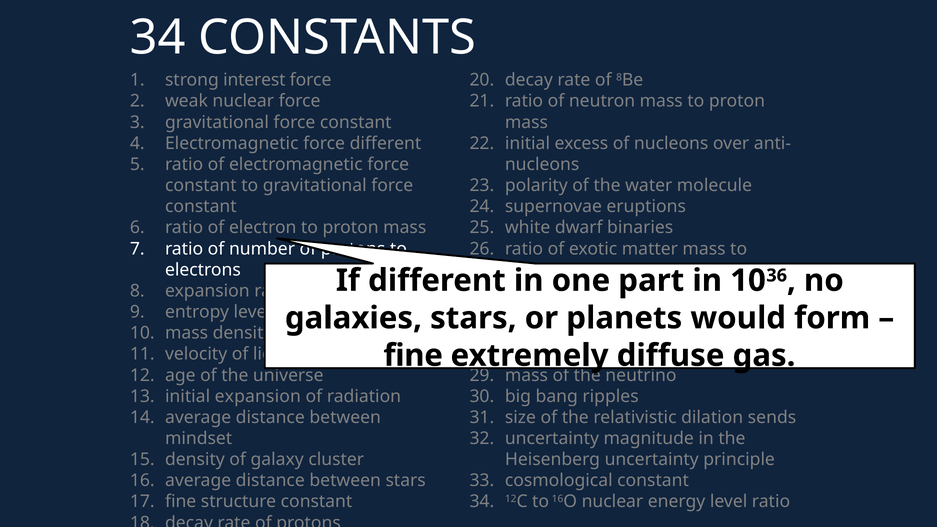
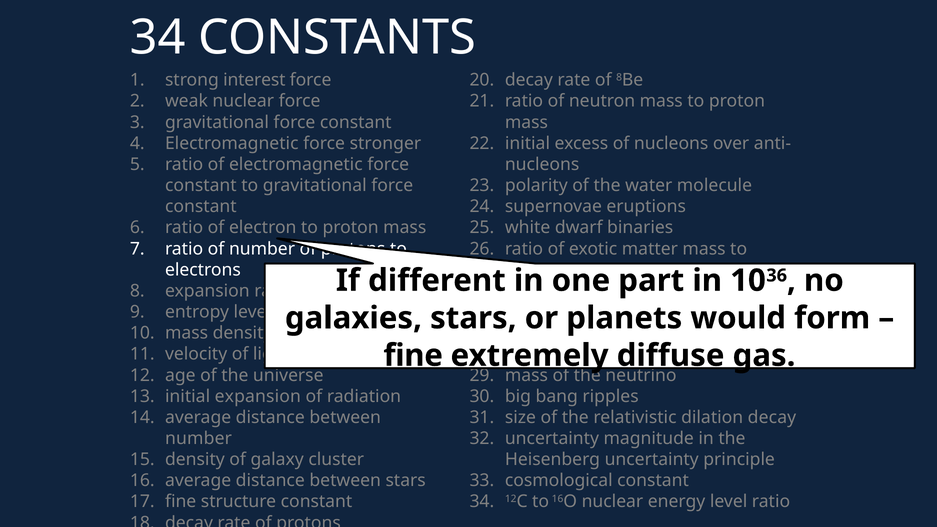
force different: different -> stronger (385, 143)
dilation sends: sends -> decay (772, 417)
mindset: mindset -> number (198, 439)
